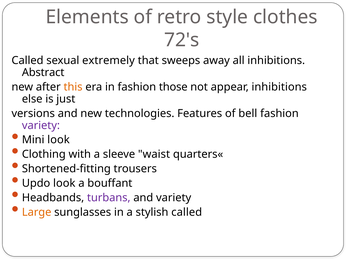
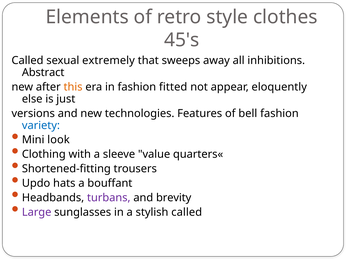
72's: 72's -> 45's (182, 40)
those: those -> fitted (173, 87)
appear inhibitions: inhibitions -> eloquently (279, 87)
variety colour: purple -> blue (41, 125)
waist: waist -> value (154, 154)
Updo look: look -> hats (64, 183)
and variety: variety -> brevity (174, 197)
Large colour: orange -> purple (37, 212)
